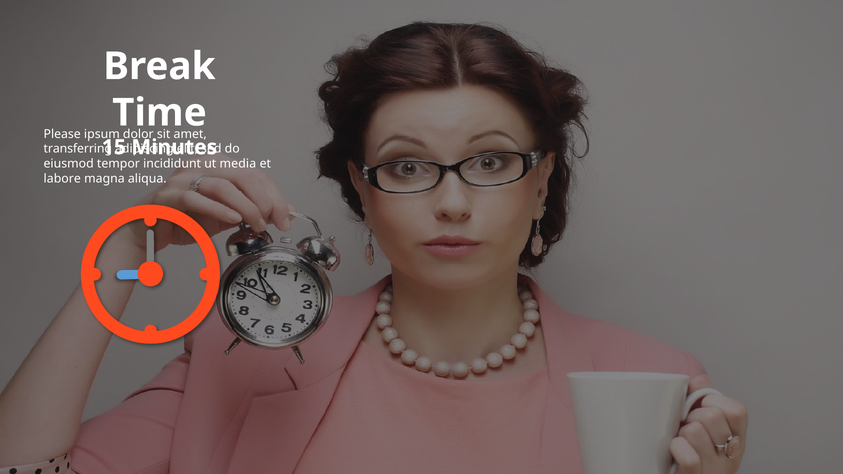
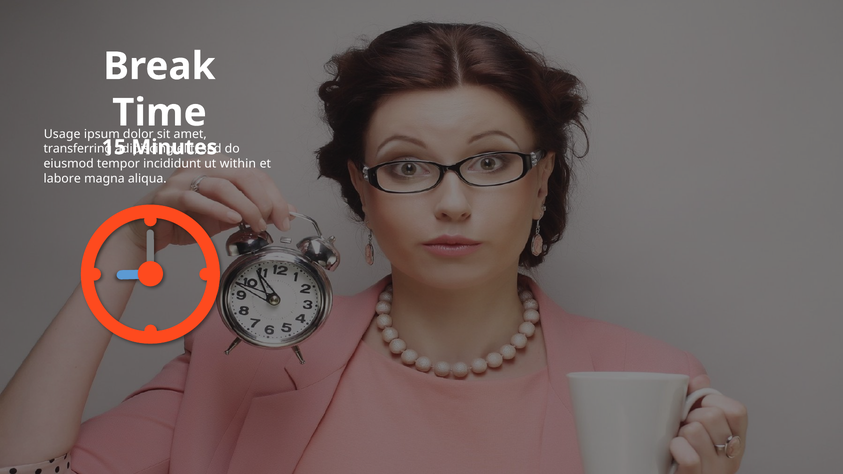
Please: Please -> Usage (62, 134)
media: media -> within (238, 164)
